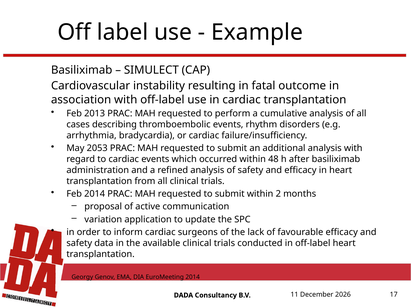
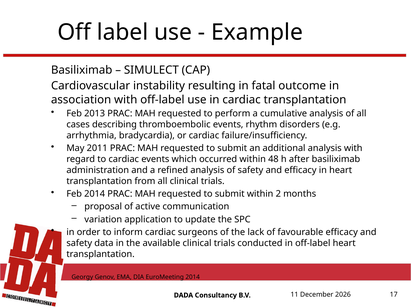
2053: 2053 -> 2011 (97, 148)
